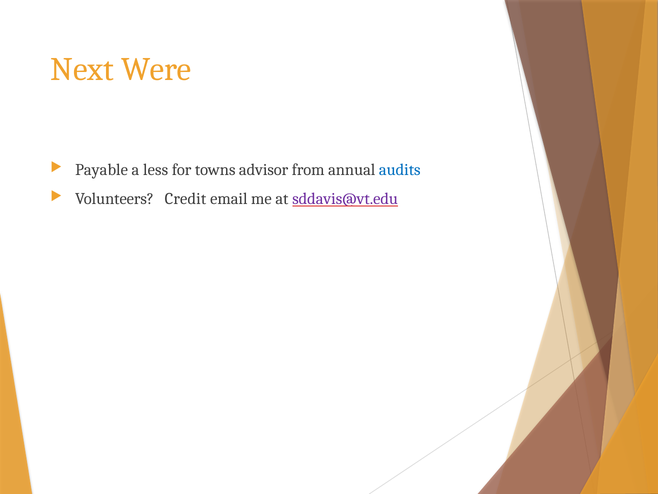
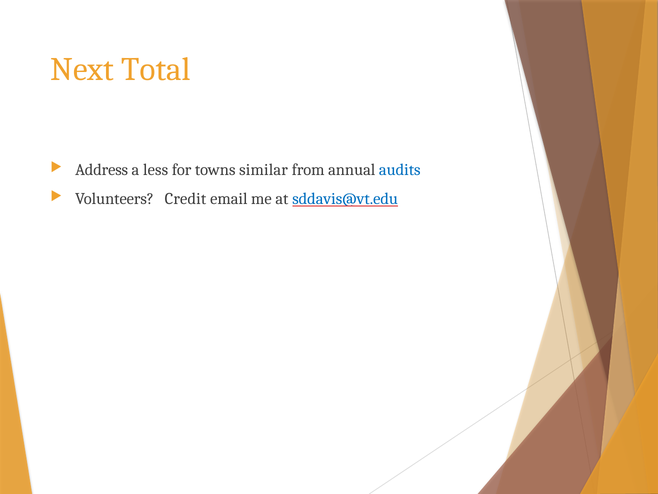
Were: Were -> Total (156, 69)
Payable: Payable -> Address (102, 170)
advisor: advisor -> similar (264, 170)
sddavis@vt.edu colour: purple -> blue (345, 199)
